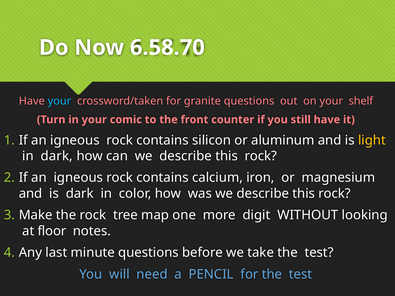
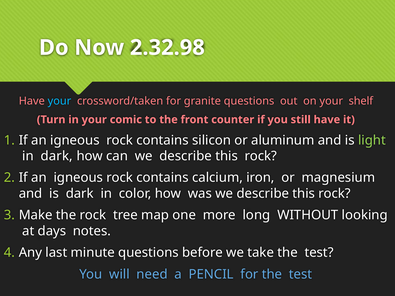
6.58.70: 6.58.70 -> 2.32.98 (167, 48)
light colour: yellow -> light green (372, 140)
digit: digit -> long (256, 215)
floor: floor -> days (52, 231)
